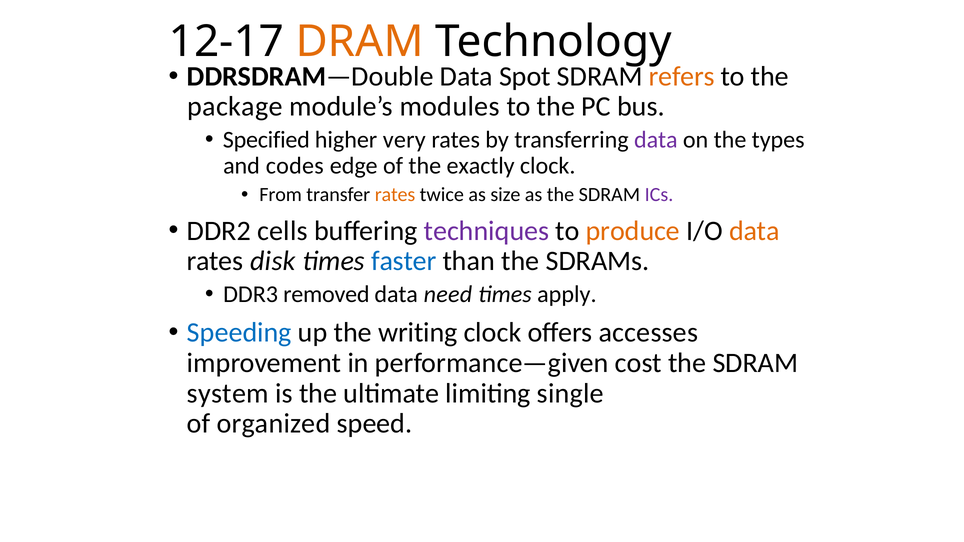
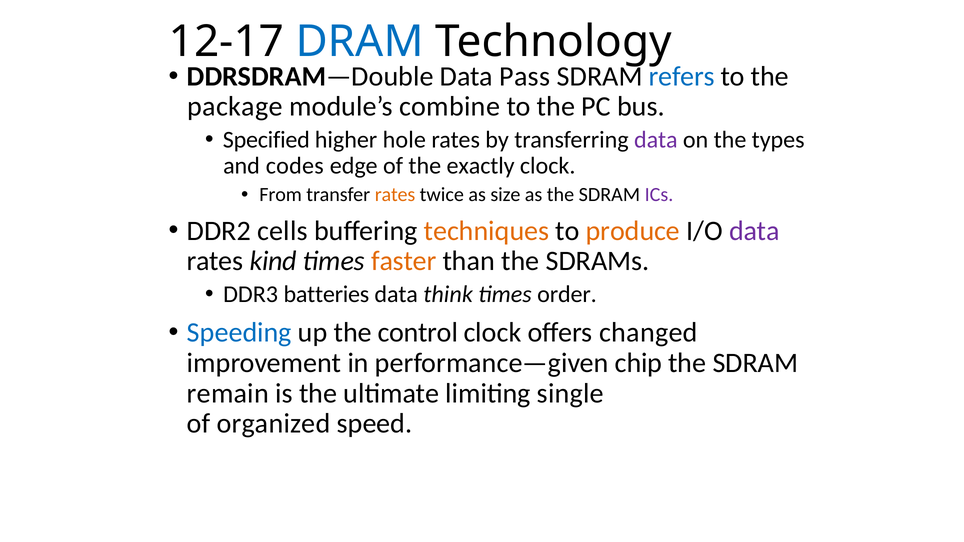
DRAM colour: orange -> blue (360, 42)
Spot: Spot -> Pass (525, 76)
refers colour: orange -> blue (682, 76)
modules: modules -> combine (450, 107)
very: very -> hole (404, 140)
techniques colour: purple -> orange (487, 231)
data colour: orange -> purple (754, 231)
disk: disk -> kind (273, 261)
faster colour: blue -> orange (404, 261)
removed: removed -> batteries (326, 295)
need: need -> think (448, 295)
apply: apply -> order (567, 295)
writing: writing -> control (418, 333)
accesses: accesses -> changed (648, 333)
cost: cost -> chip (638, 363)
system: system -> remain (228, 393)
